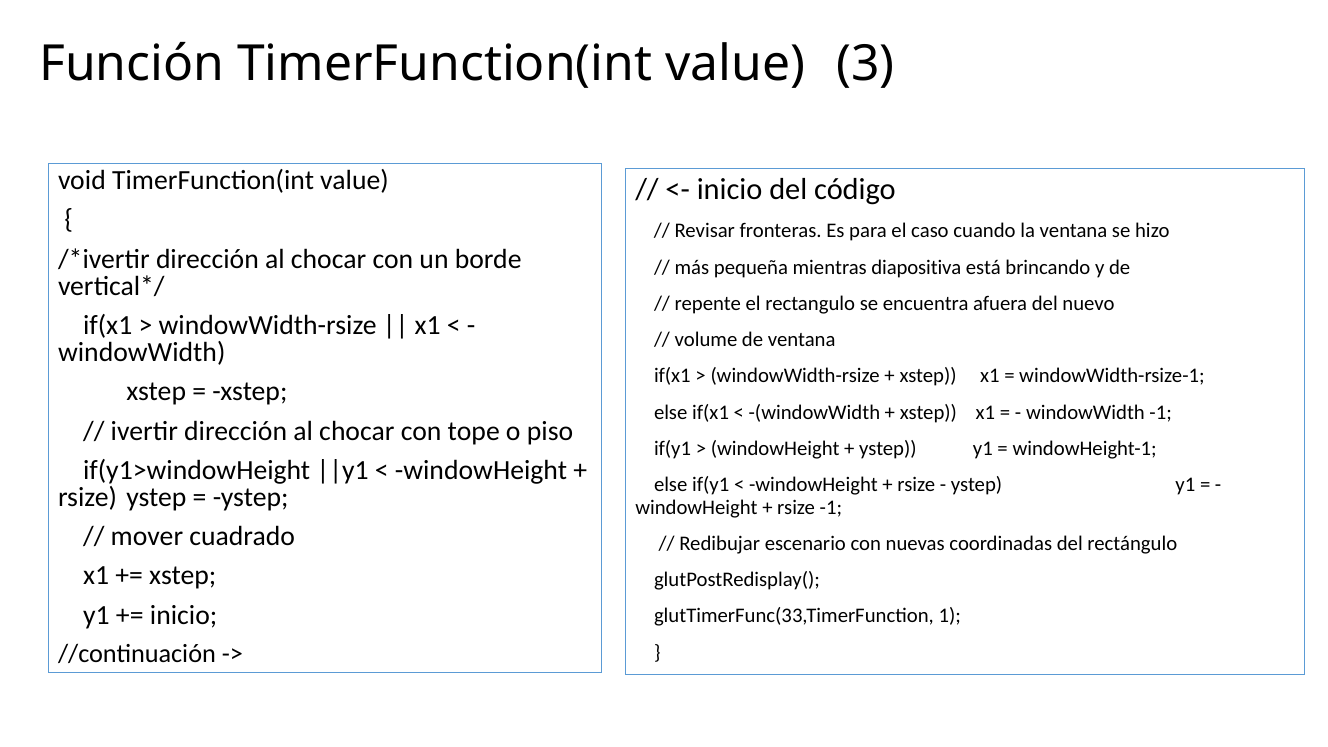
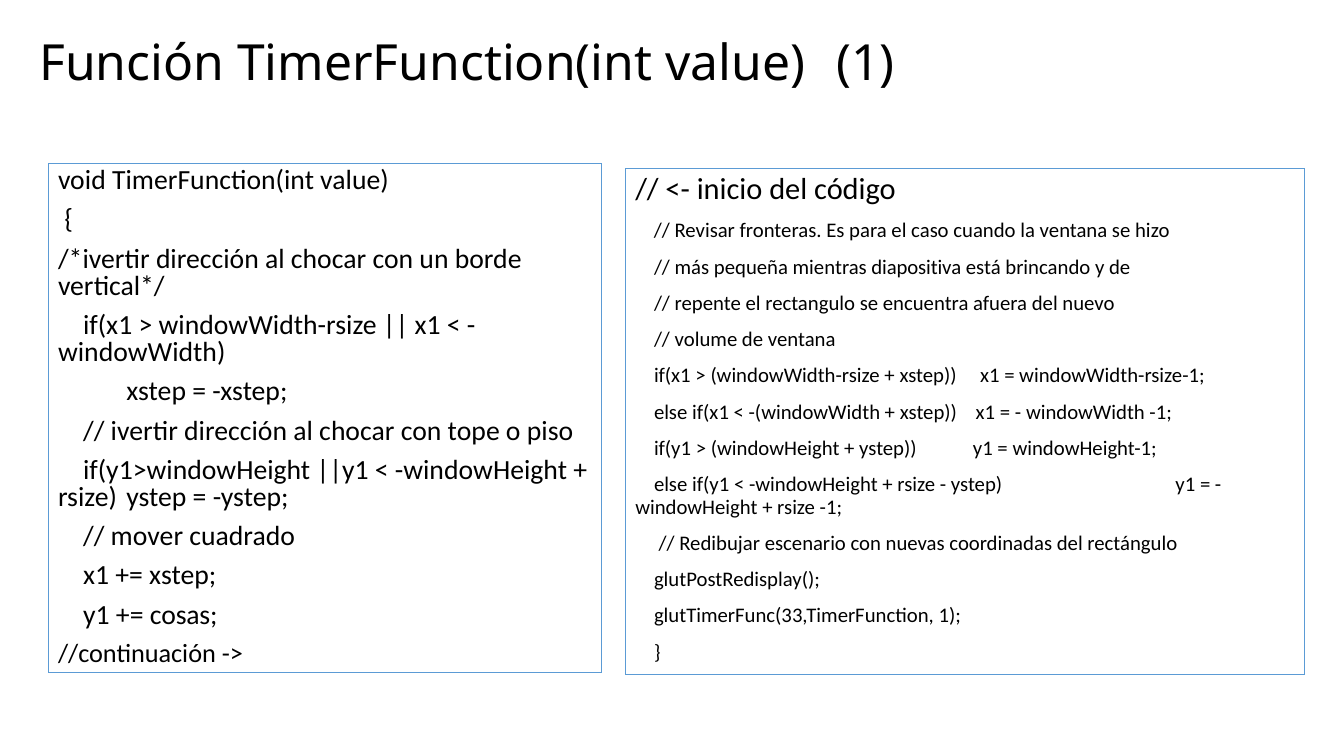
value 3: 3 -> 1 (865, 64)
inicio: inicio -> cosas (184, 615)
